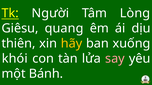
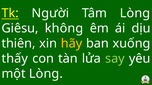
quang: quang -> không (64, 28)
khói: khói -> thấy (15, 59)
say colour: pink -> light green (115, 59)
một Bánh: Bánh -> Lòng (46, 74)
